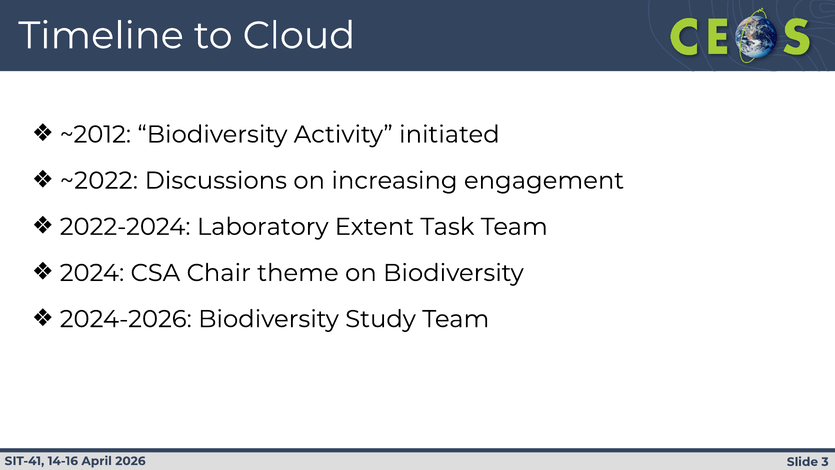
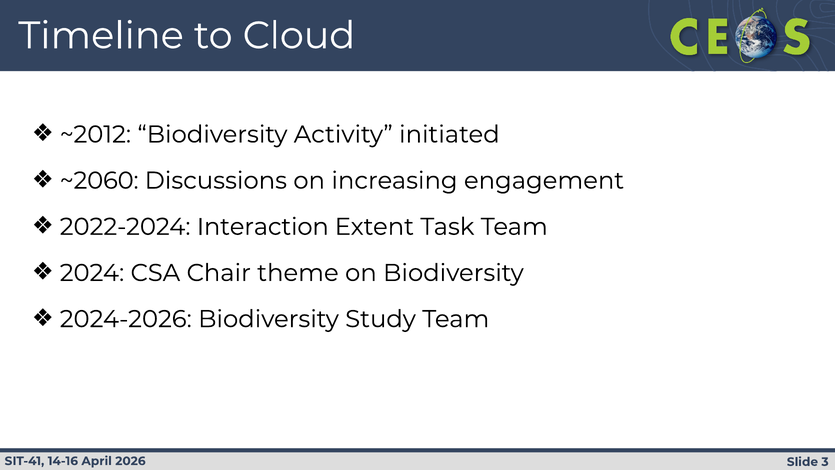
~2022: ~2022 -> ~2060 (99, 181)
Laboratory: Laboratory -> Interaction (263, 227)
